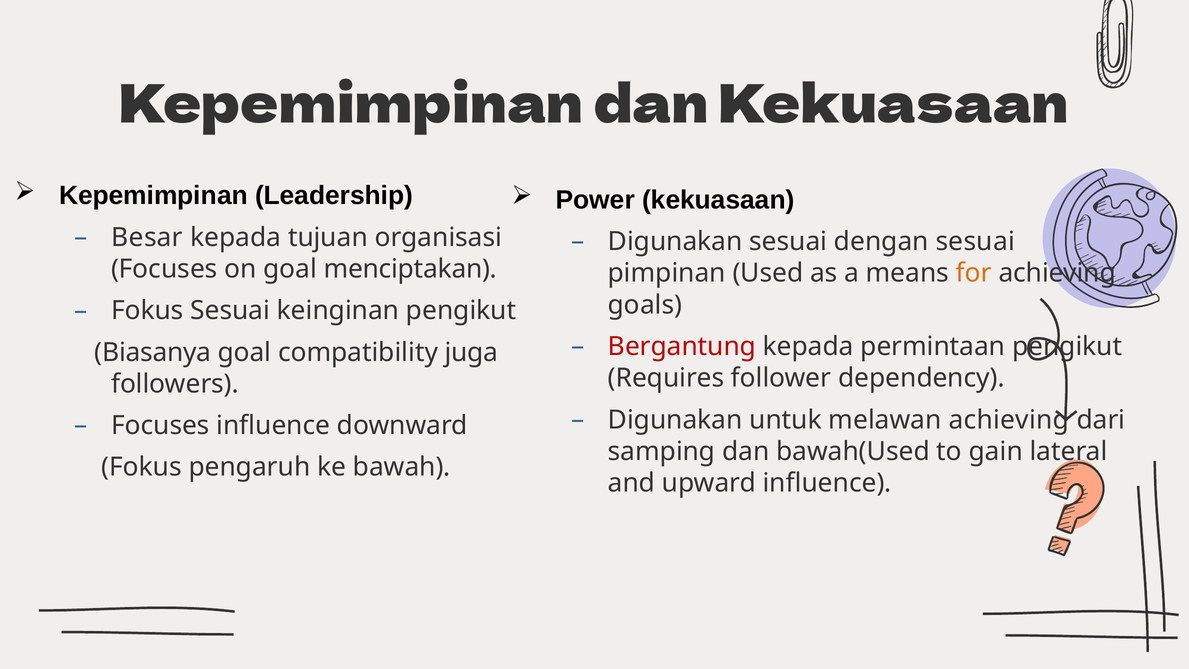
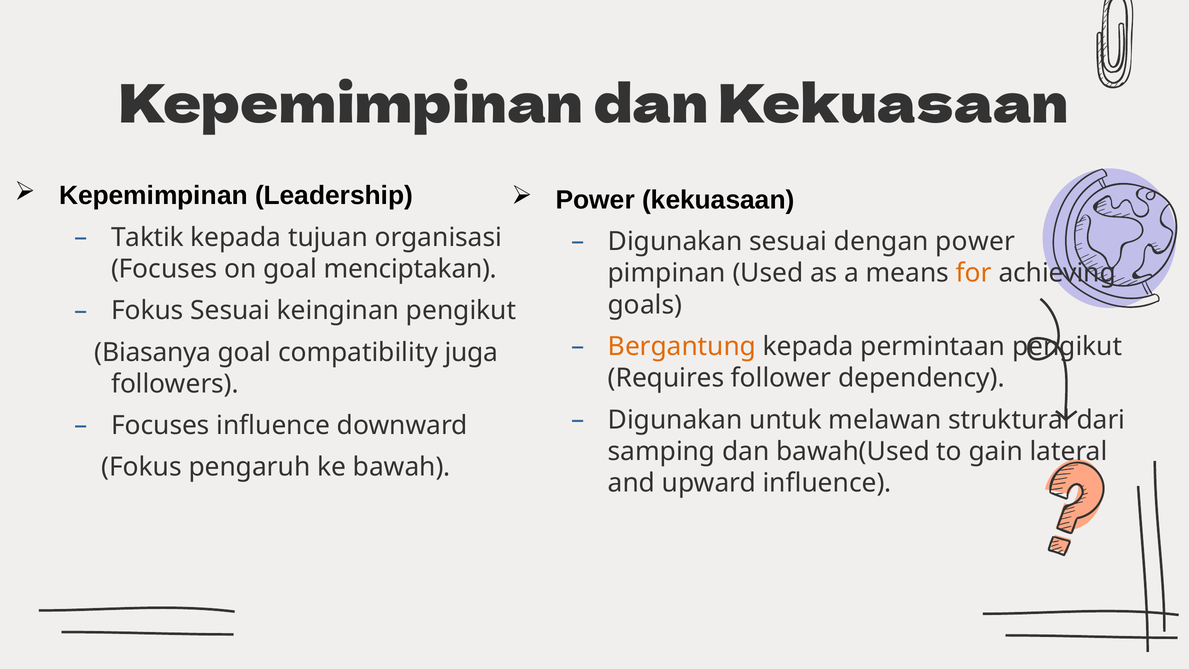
Besar: Besar -> Taktik (147, 237)
dengan sesuai: sesuai -> power (975, 241)
Bergantung colour: red -> orange (682, 346)
melawan achieving: achieving -> struktural (1009, 420)
